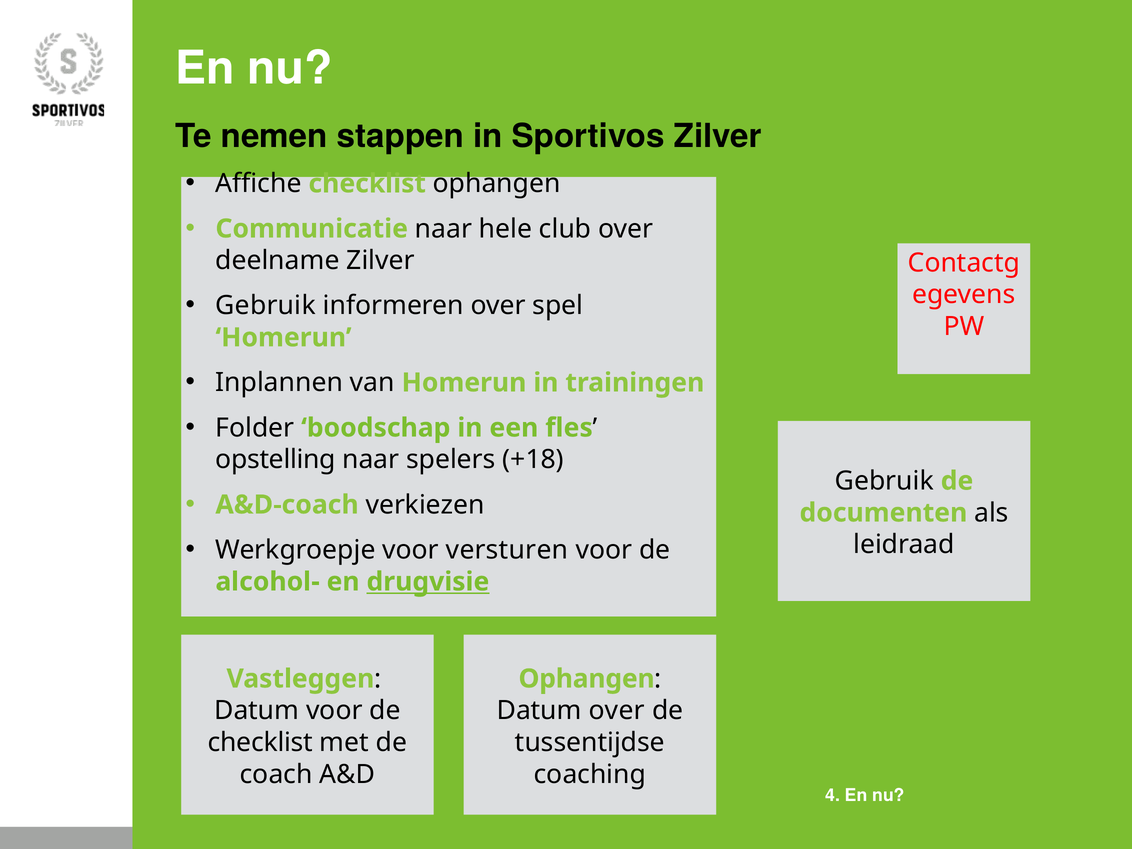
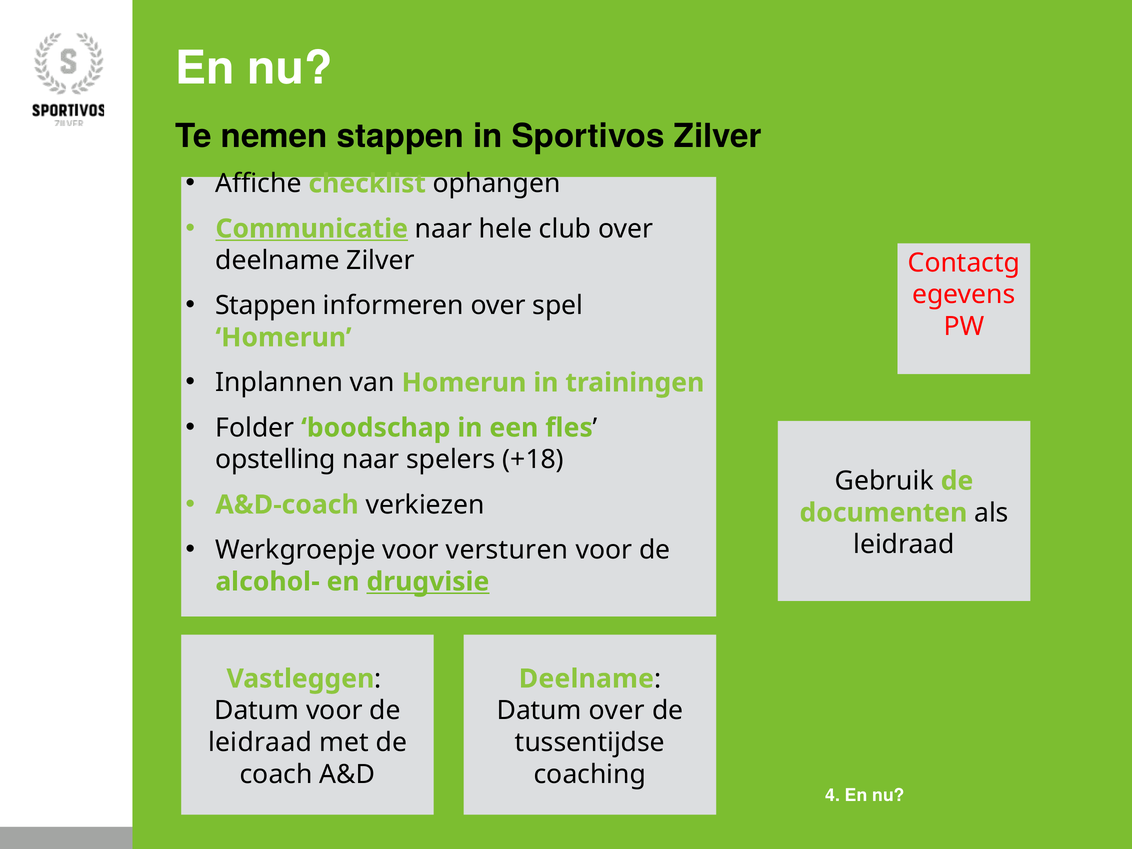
Communicatie underline: none -> present (312, 229)
Gebruik: Gebruik -> Stappen (266, 306)
Ophangen: Ophangen -> Deelname (586, 679)
checklist: checklist -> leidraad (260, 742)
